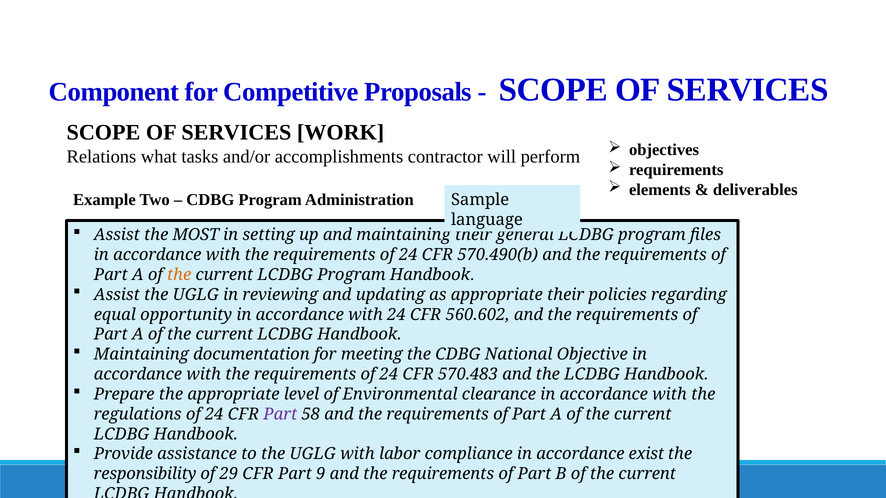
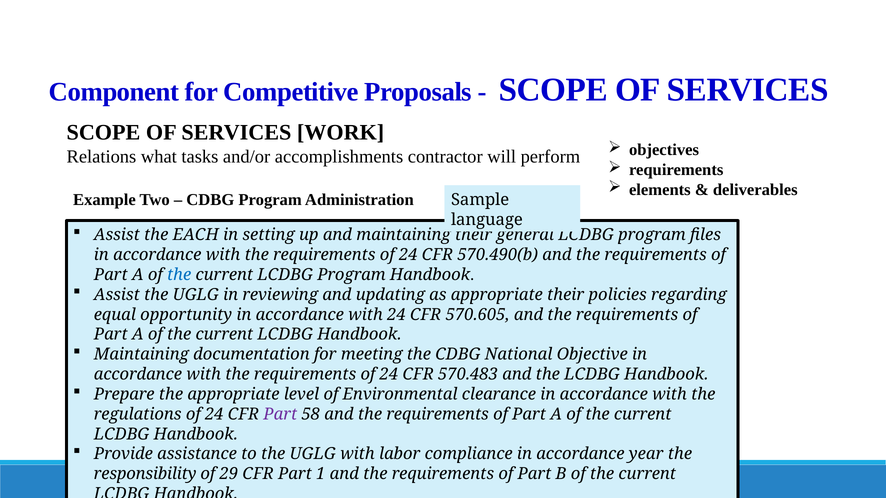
MOST: MOST -> EACH (196, 235)
the colour: orange -> blue (179, 275)
560.602: 560.602 -> 570.605 (478, 315)
exist: exist -> year (646, 454)
9: 9 -> 1 (321, 474)
